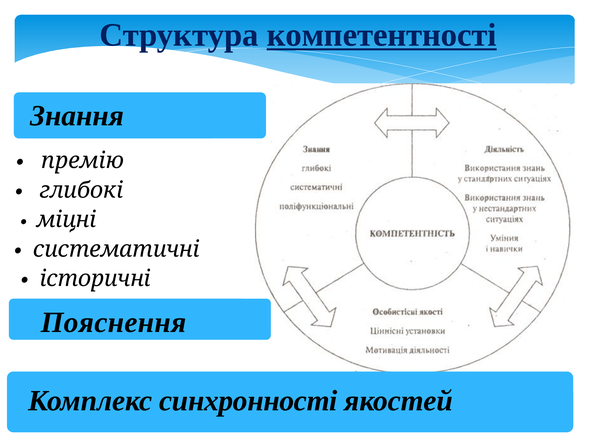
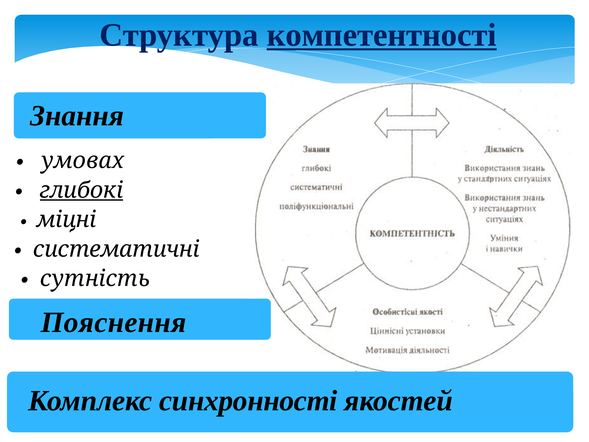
премію: премію -> умовах (83, 161)
глибокі underline: none -> present (82, 190)
історичні: історичні -> сутність (95, 278)
